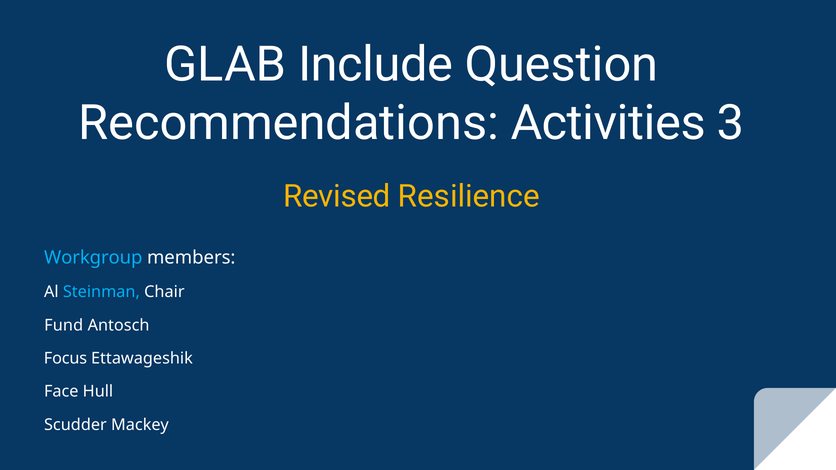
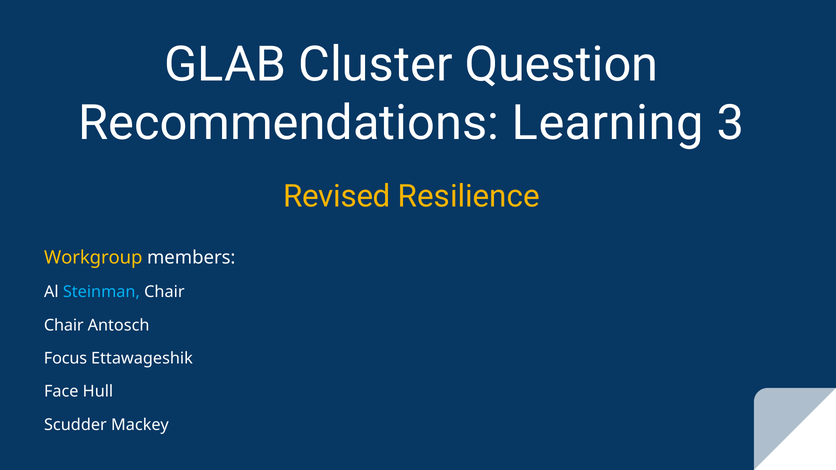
Include: Include -> Cluster (375, 65)
Activities: Activities -> Learning (608, 123)
Workgroup colour: light blue -> yellow (93, 258)
Fund: Fund -> Chair (64, 325)
